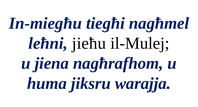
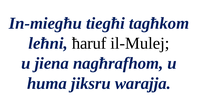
nagħmel: nagħmel -> tagħkom (159, 23)
jieħu: jieħu -> ħaruf (89, 43)
